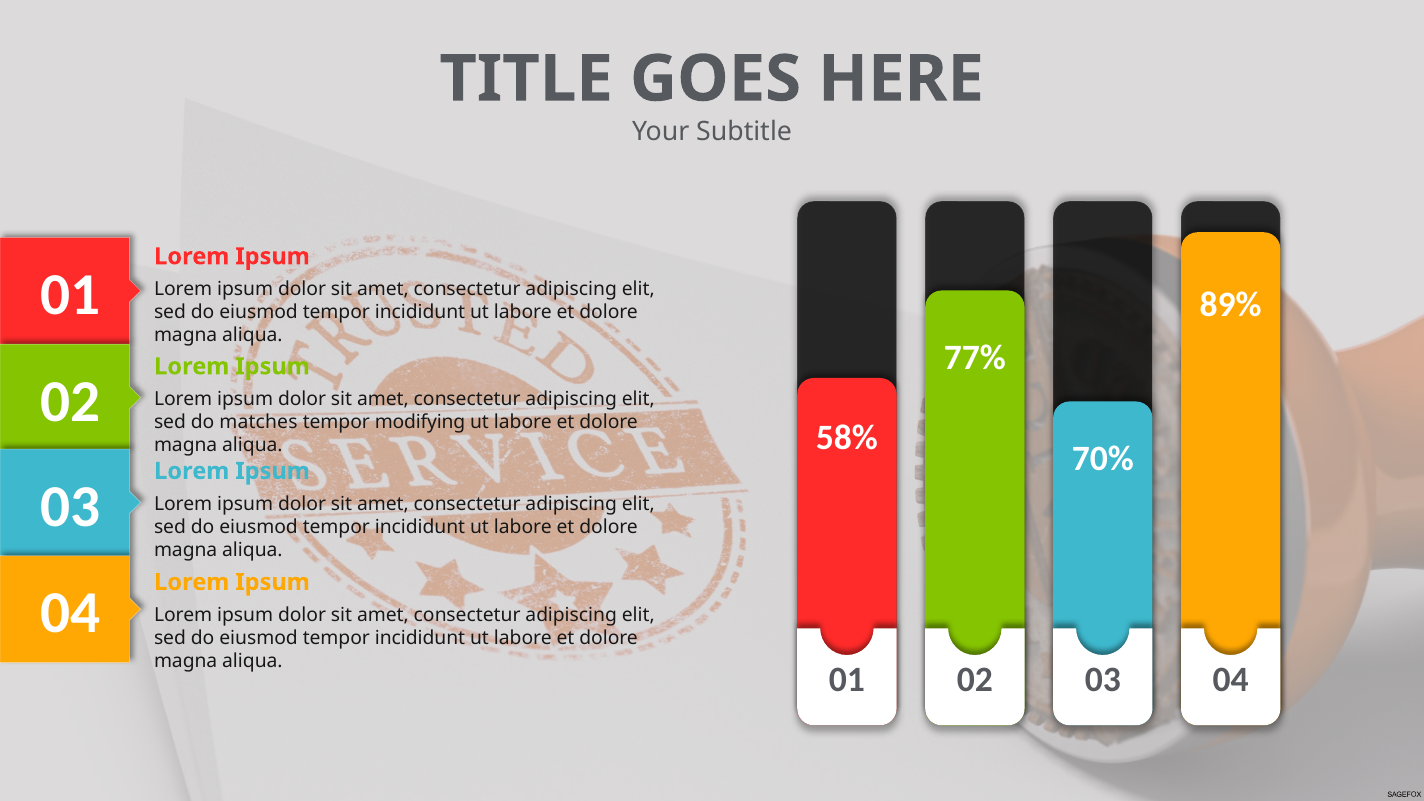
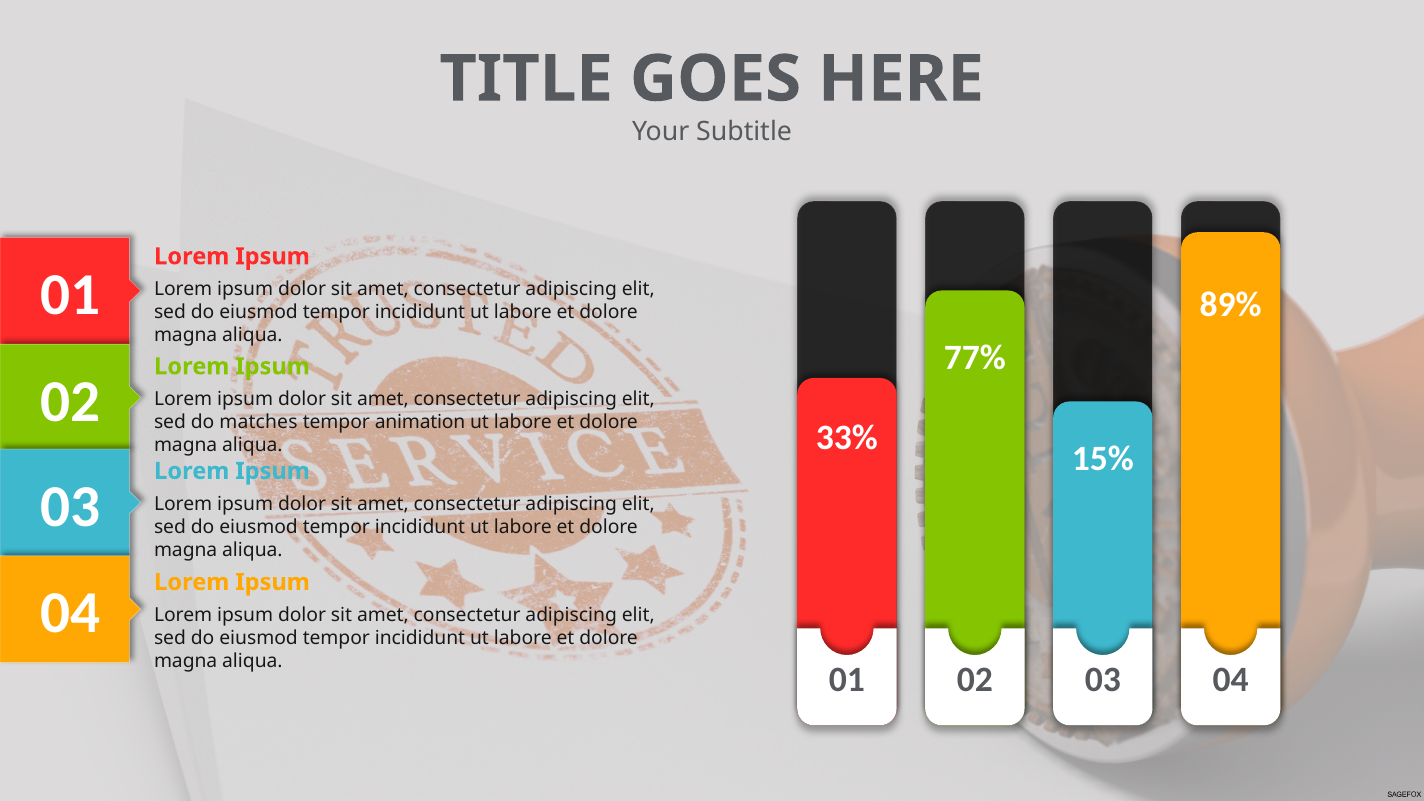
modifying: modifying -> animation (420, 422)
58%: 58% -> 33% (847, 438)
70%: 70% -> 15% (1103, 459)
